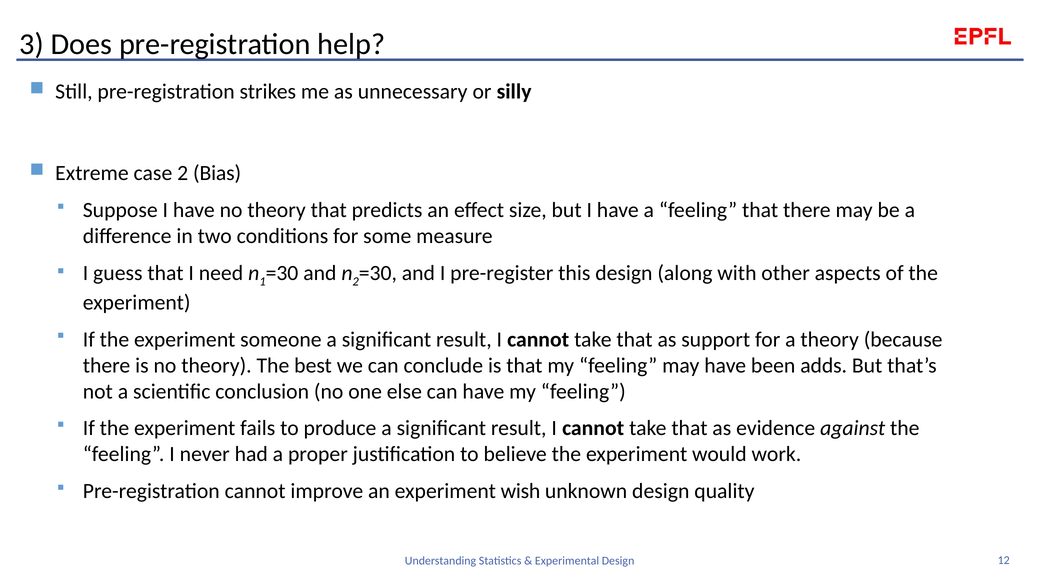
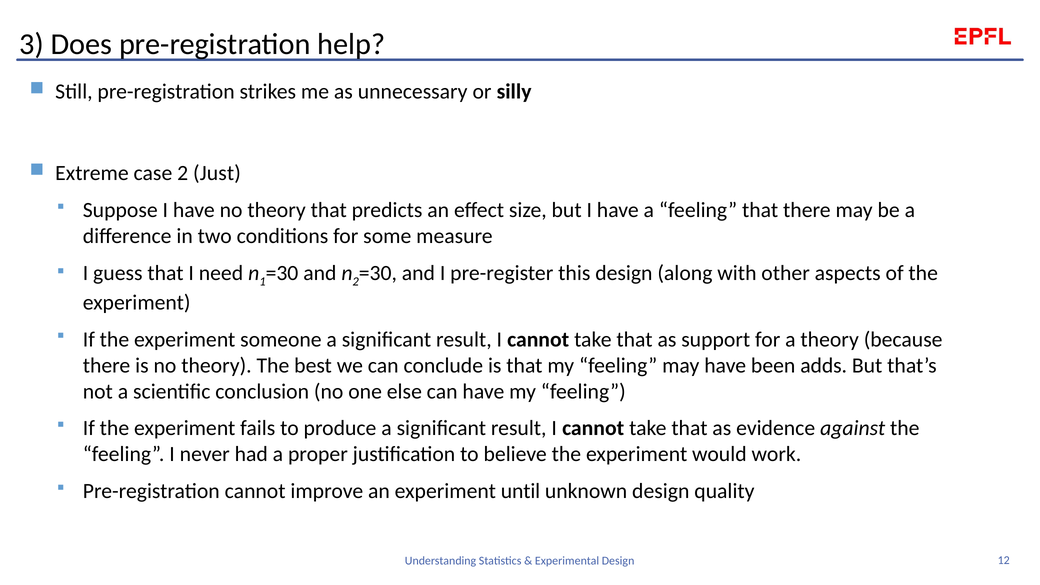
Bias: Bias -> Just (217, 173)
wish: wish -> until (521, 491)
